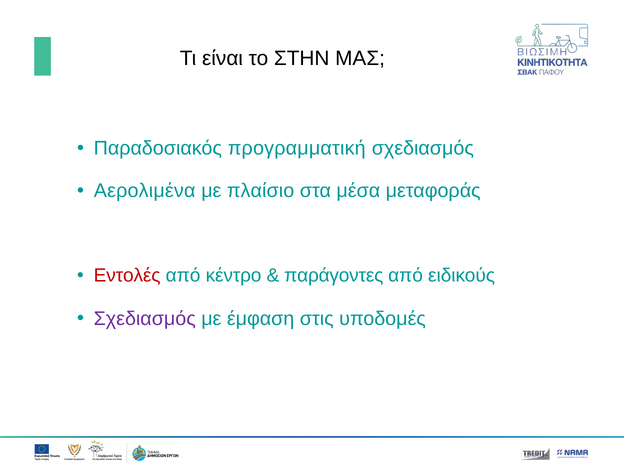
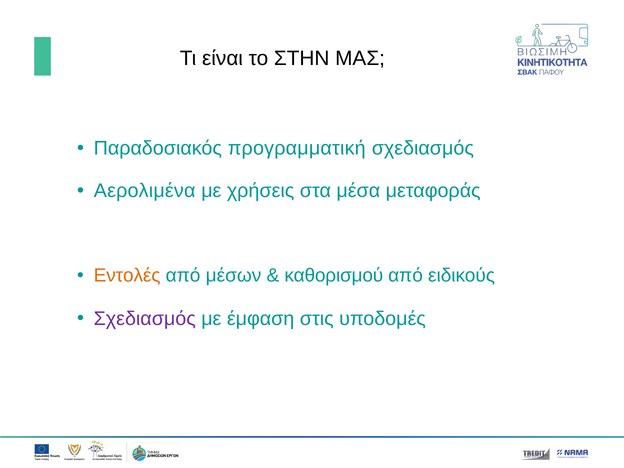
πλαίσιο: πλαίσιο -> χρήσεις (261, 191)
Εντολές colour: red -> orange (127, 276)
κέντρο: κέντρο -> μέσων (233, 276)
παράγοντες: παράγοντες -> καθορισμού (334, 276)
